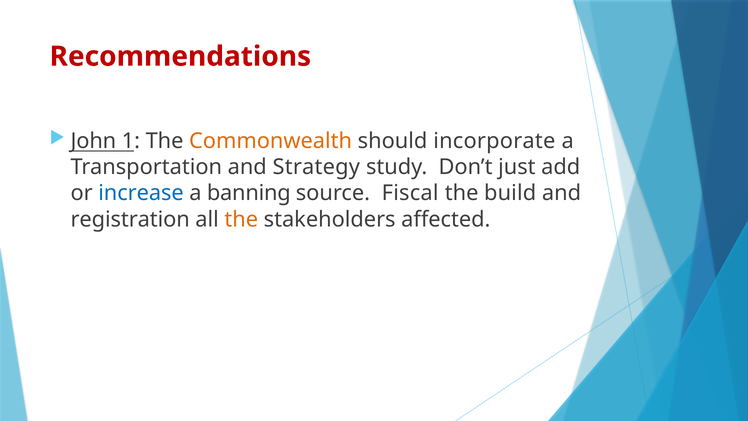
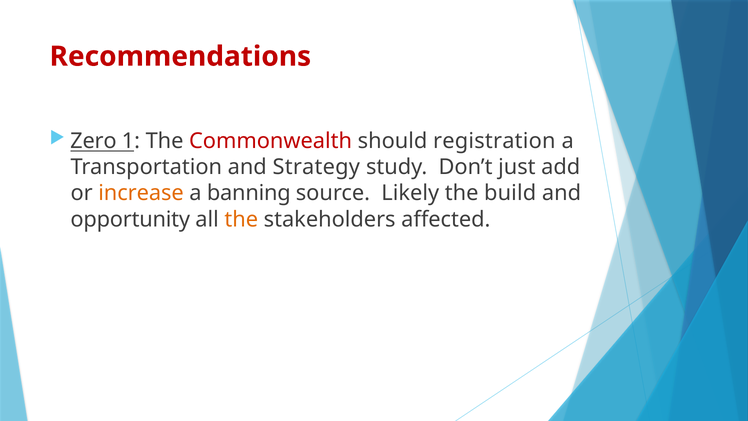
John: John -> Zero (93, 141)
Commonwealth colour: orange -> red (271, 141)
incorporate: incorporate -> registration (494, 141)
increase colour: blue -> orange (141, 193)
Fiscal: Fiscal -> Likely (410, 193)
registration: registration -> opportunity (130, 219)
